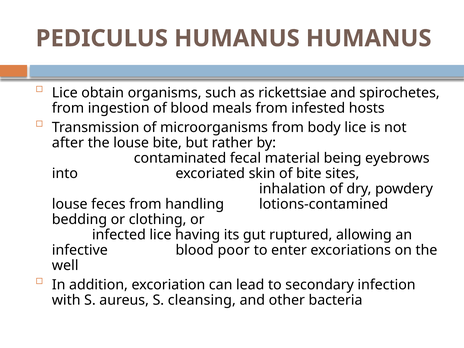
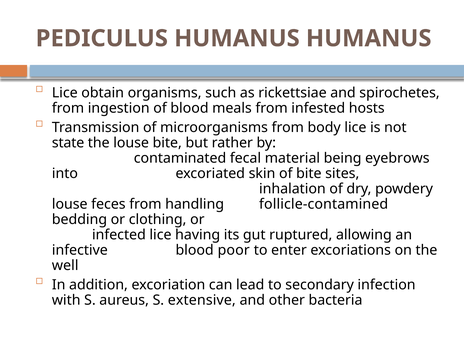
after: after -> state (68, 143)
lotions-contamined: lotions-contamined -> follicle-contamined (324, 204)
cleansing: cleansing -> extensive (202, 300)
